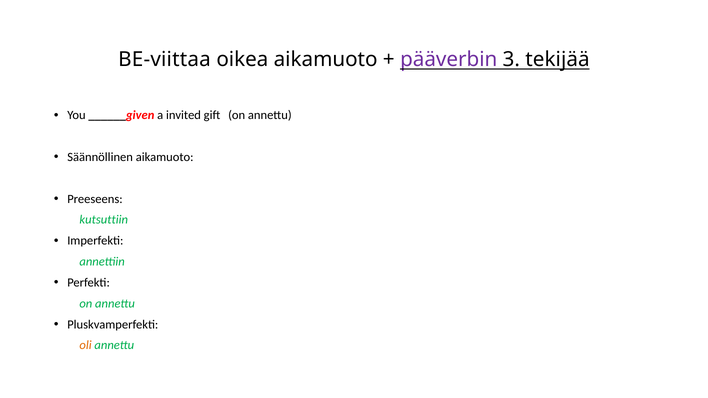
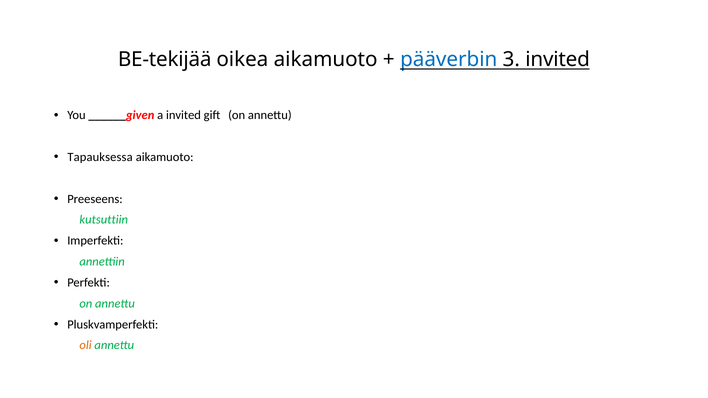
BE-viittaa: BE-viittaa -> BE-tekijää (165, 60)
pääverbin colour: purple -> blue (449, 60)
3 tekijää: tekijää -> invited (558, 60)
Säännöllinen: Säännöllinen -> Tapauksessa (100, 157)
